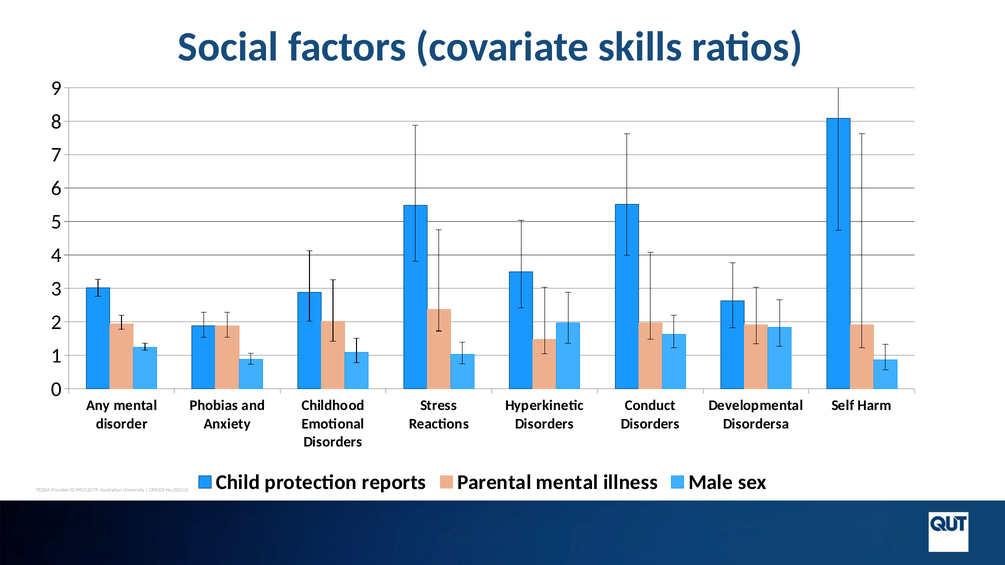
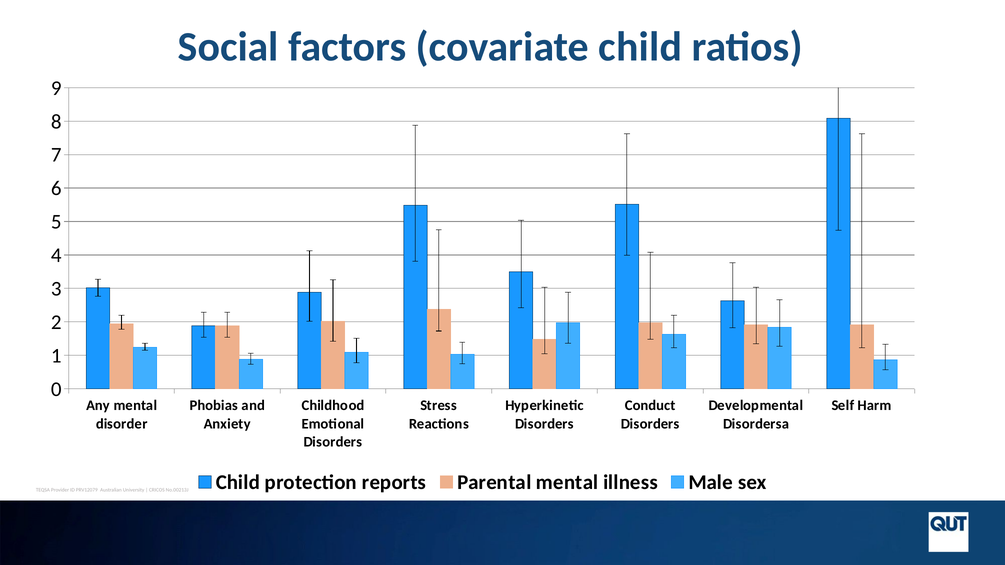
covariate skills: skills -> child (640, 47)
